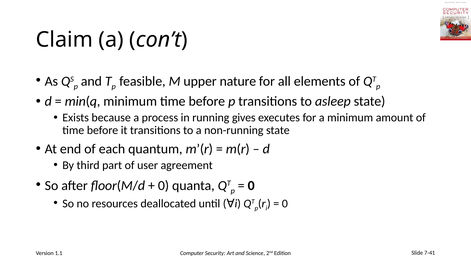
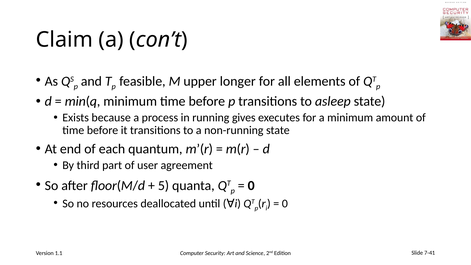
nature: nature -> longer (238, 81)
0: 0 -> 5 (164, 185)
